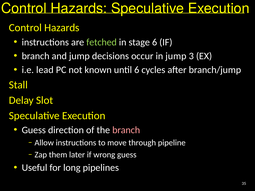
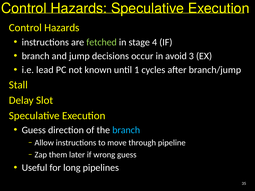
stage 6: 6 -> 4 (155, 42)
in jump: jump -> avoid (176, 56)
until 6: 6 -> 1 (137, 70)
branch colour: pink -> light blue (126, 130)
